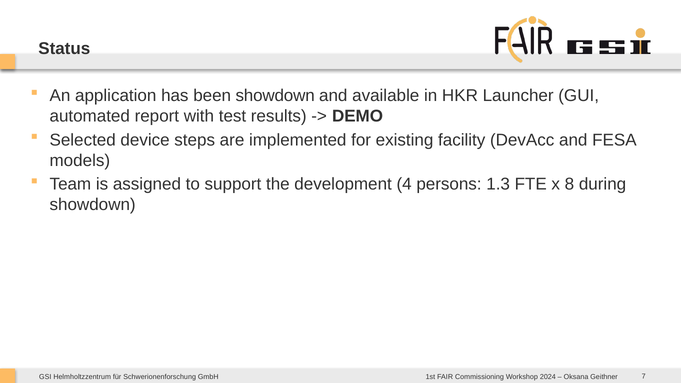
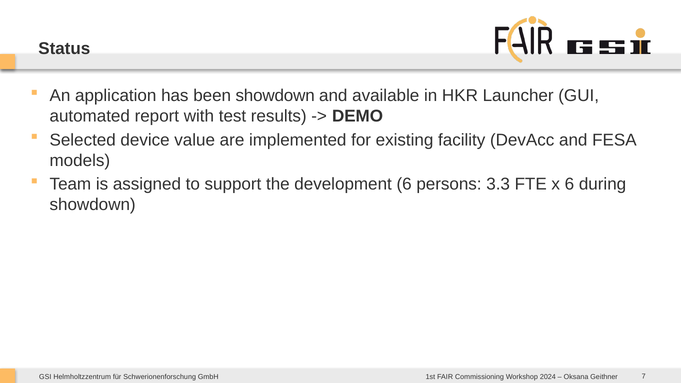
steps: steps -> value (195, 140)
development 4: 4 -> 6 (404, 184)
1.3: 1.3 -> 3.3 (498, 184)
x 8: 8 -> 6 (569, 184)
